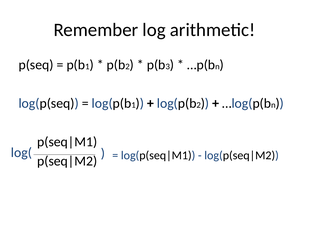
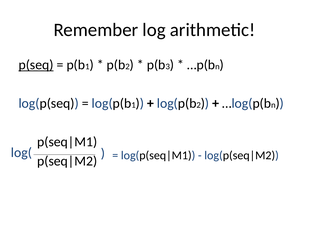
p(seq underline: none -> present (36, 65)
